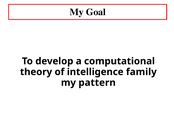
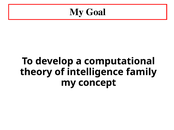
pattern: pattern -> concept (97, 83)
